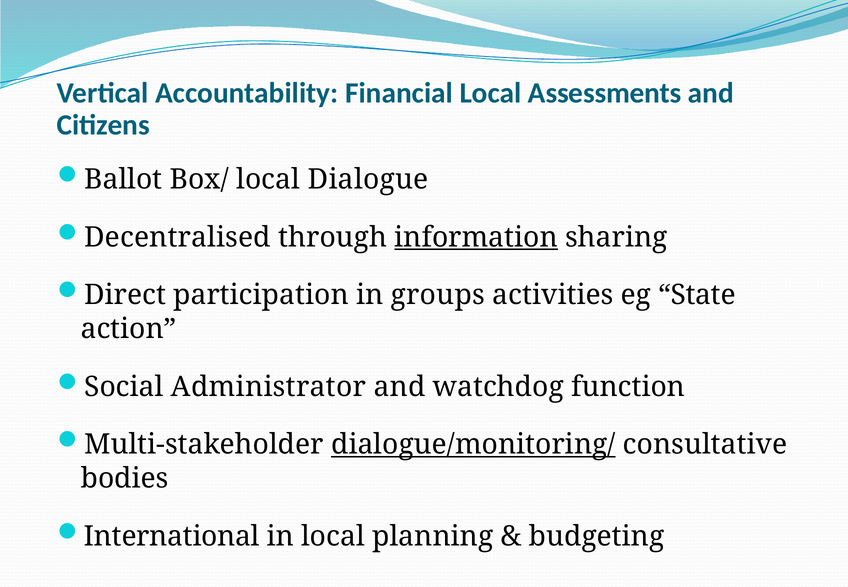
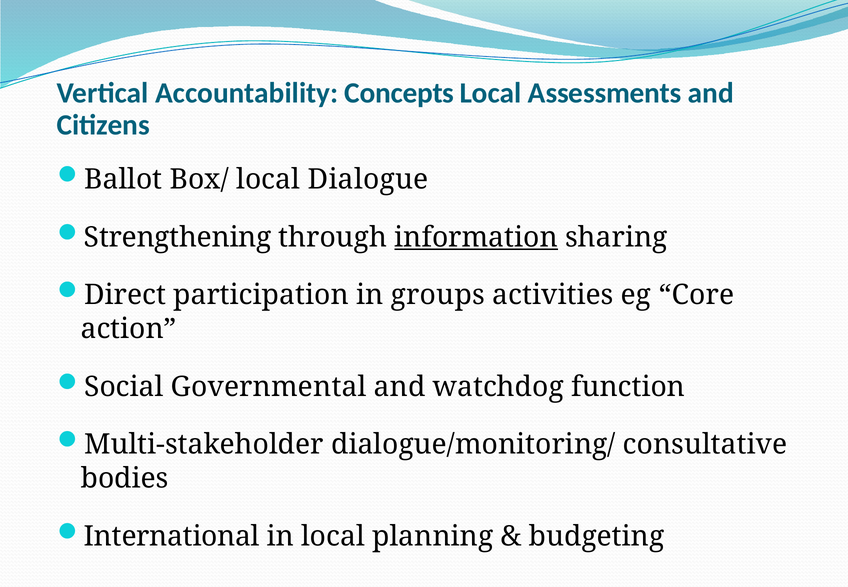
Financial: Financial -> Concepts (399, 93)
Decentralised: Decentralised -> Strengthening (178, 237)
State: State -> Core (697, 295)
Administrator: Administrator -> Governmental (269, 387)
dialogue/monitoring/ underline: present -> none (473, 445)
